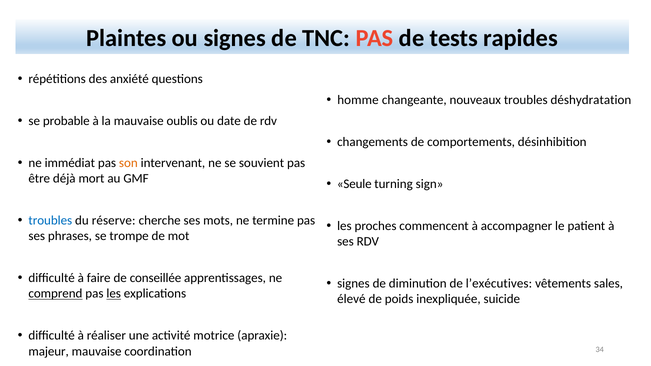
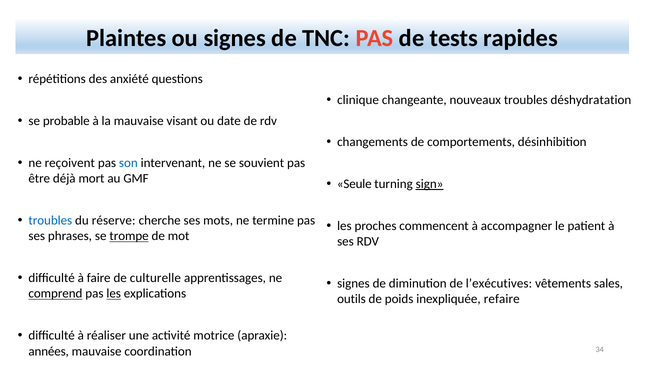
homme: homme -> clinique (358, 100)
oublis: oublis -> visant (182, 121)
immédiat: immédiat -> reçoivent (70, 163)
son colour: orange -> blue (128, 163)
sign underline: none -> present (430, 184)
trompe underline: none -> present (129, 236)
conseillée: conseillée -> culturelle (155, 278)
élevé: élevé -> outils (351, 299)
suicide: suicide -> refaire (502, 299)
majeur: majeur -> années (49, 351)
